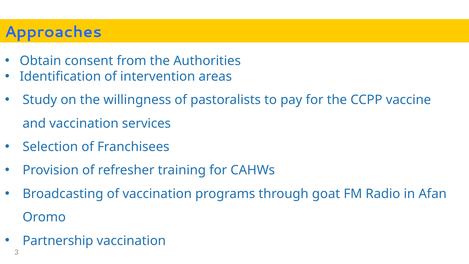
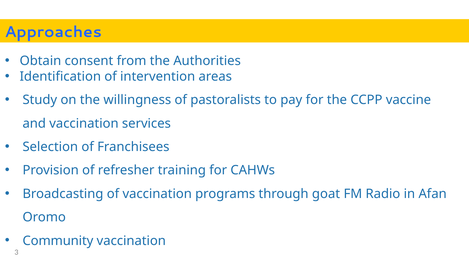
Partnership: Partnership -> Community (58, 241)
